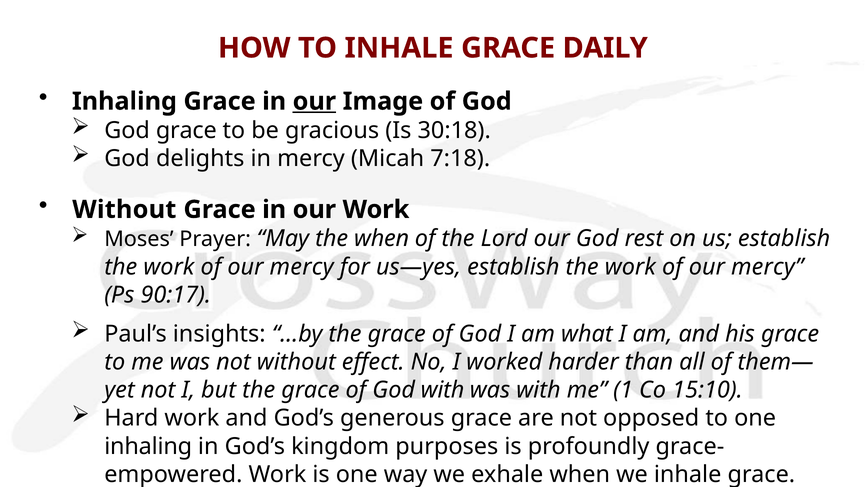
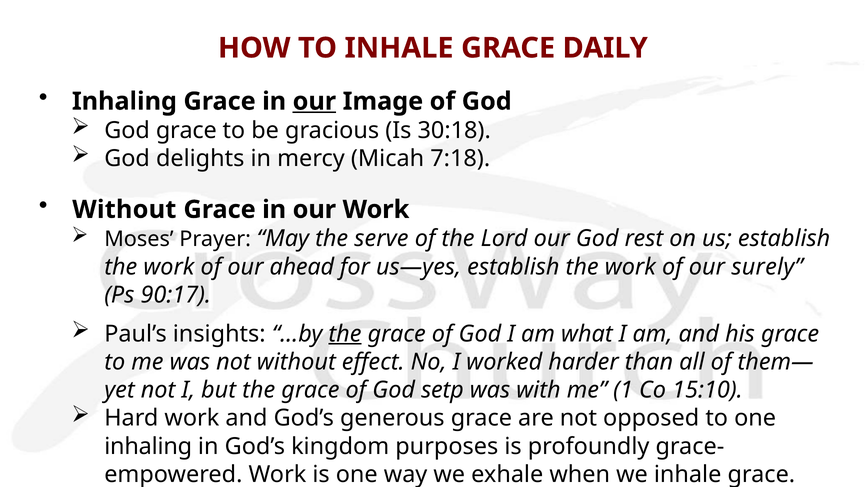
the when: when -> serve (381, 239)
mercy: mercy -> ahead (302, 267)
mercy: mercy -> surely (767, 267)
the underline: none -> present (345, 334)
God with: with -> setp (442, 390)
